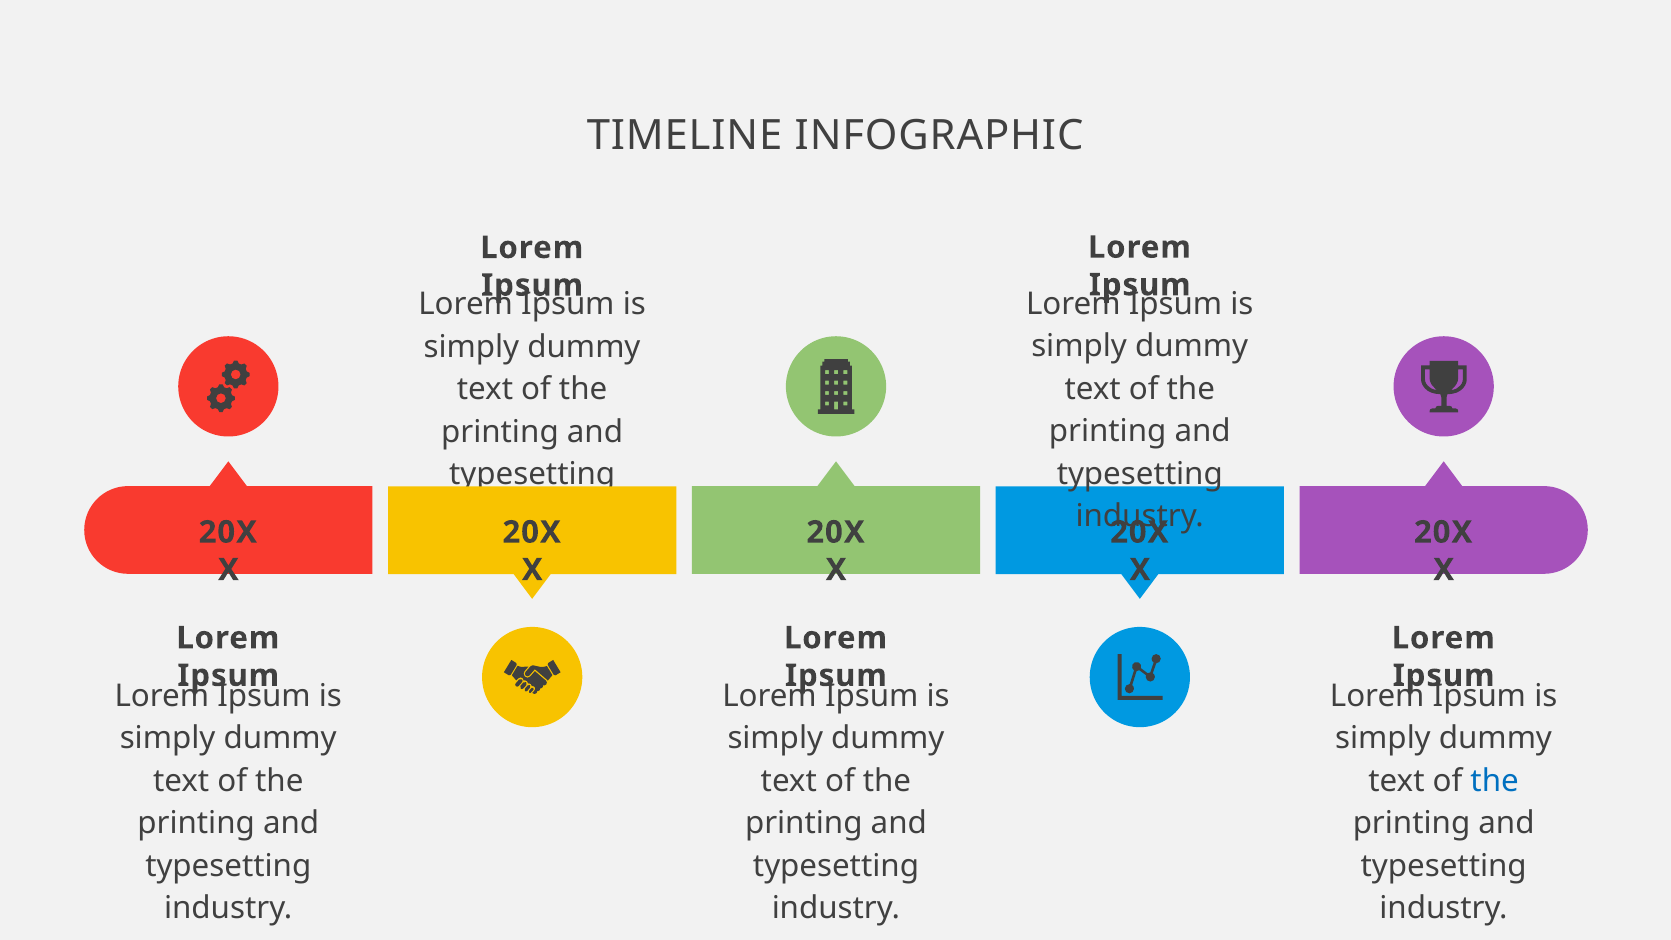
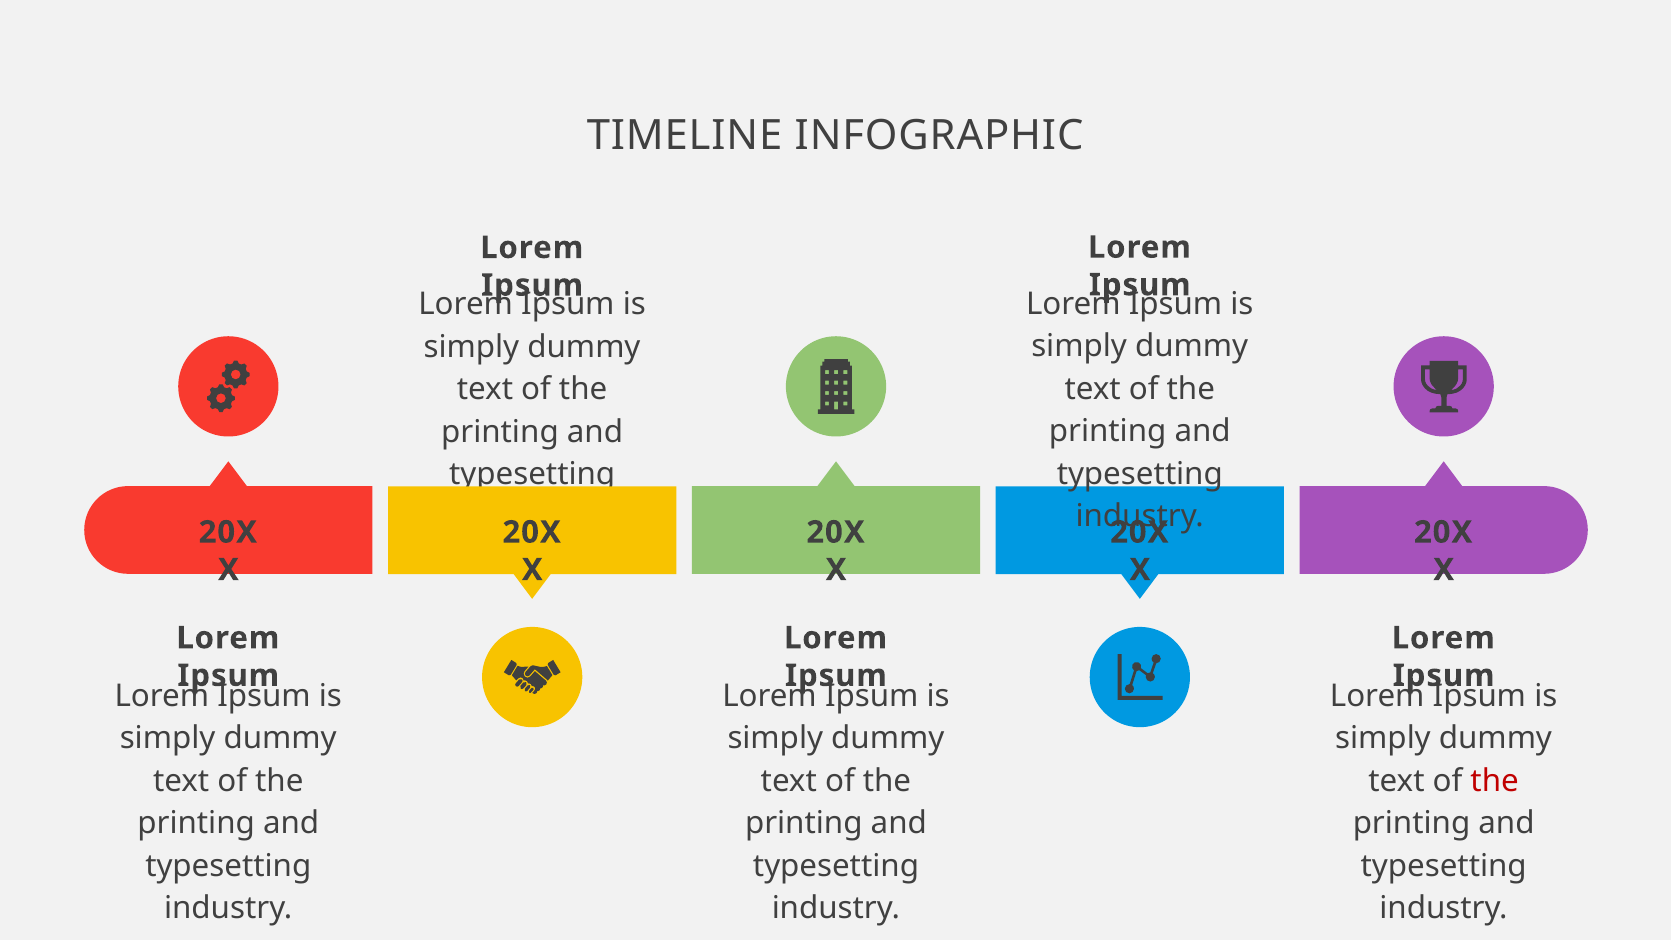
the colour: blue -> red (1495, 781)
